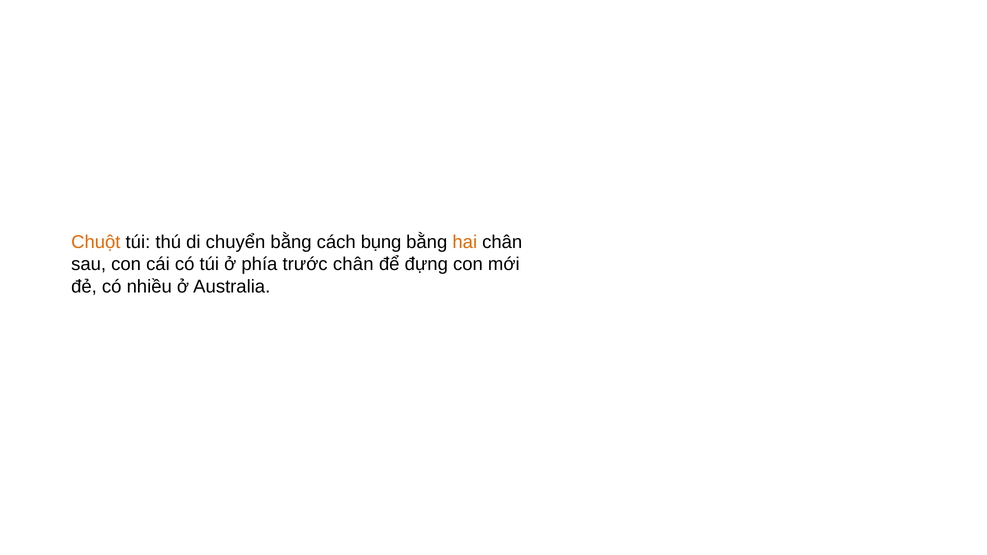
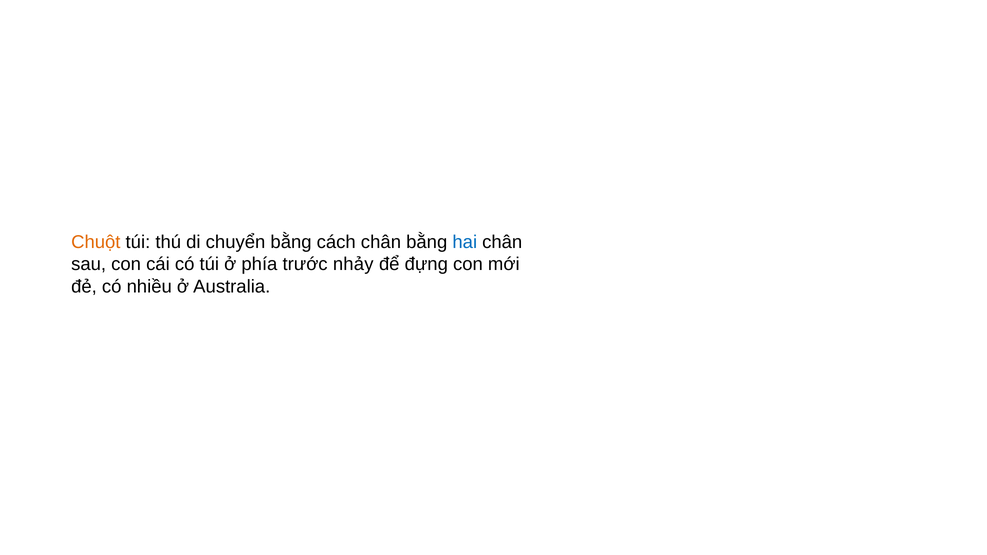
cách bụng: bụng -> chân (381, 242)
hai colour: orange -> blue (465, 242)
trước chân: chân -> nhảy (353, 264)
